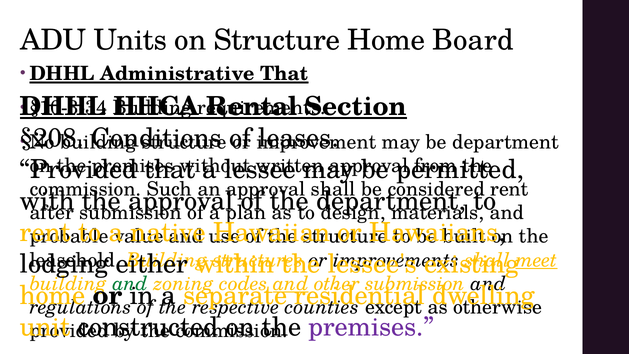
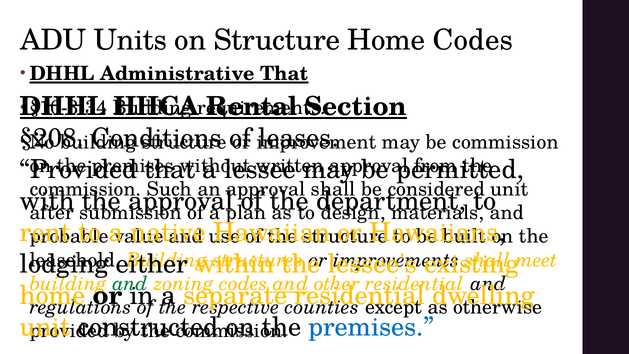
Home Board: Board -> Codes (473, 40)
be department: department -> commission (505, 142)
rent: rent -> unit (509, 189)
meet underline: present -> none (537, 260)
submission: submission -> residential (415, 284)
premises colour: purple -> blue (371, 327)
